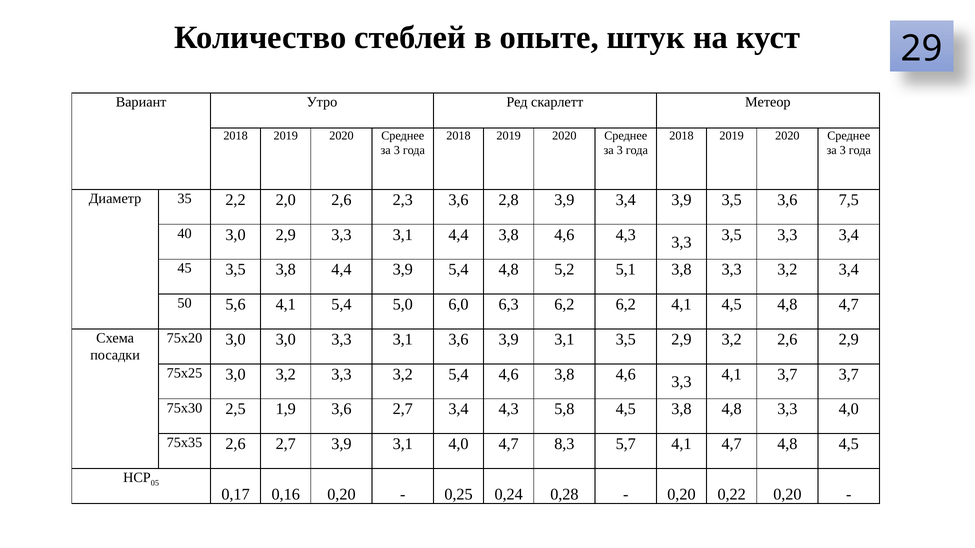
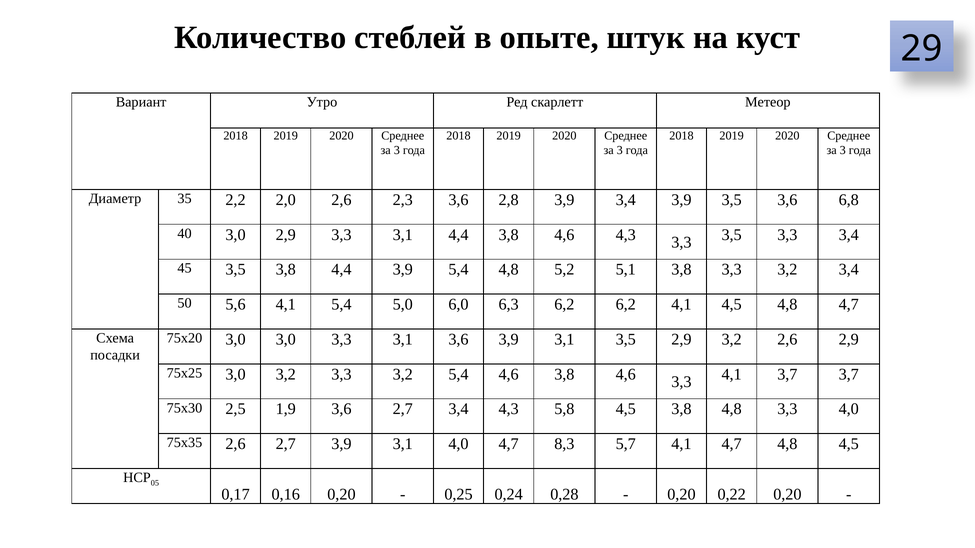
7,5: 7,5 -> 6,8 (849, 200)
